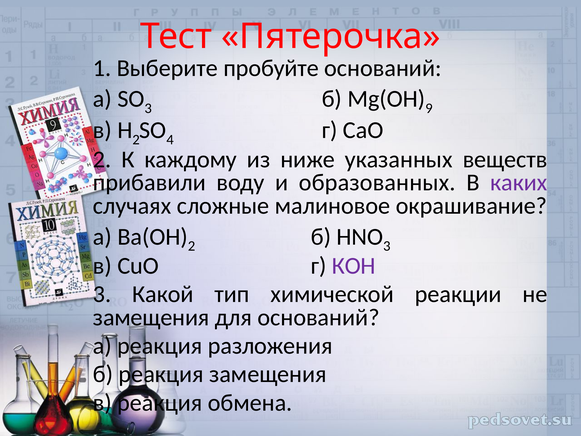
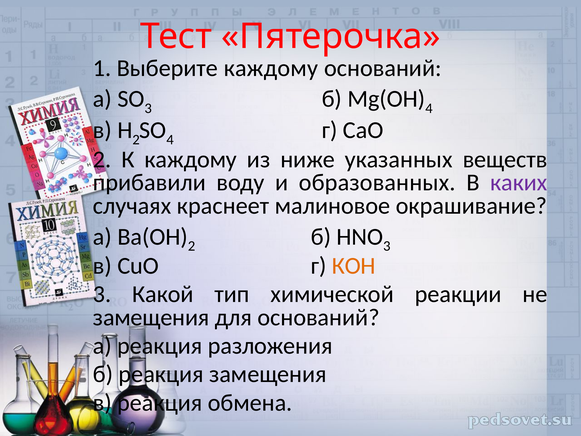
Выберите пробуйте: пробуйте -> каждому (271, 68)
9: 9 -> 4 (429, 108)
сложные: сложные -> краснеет (223, 206)
КОН colour: purple -> orange (354, 266)
